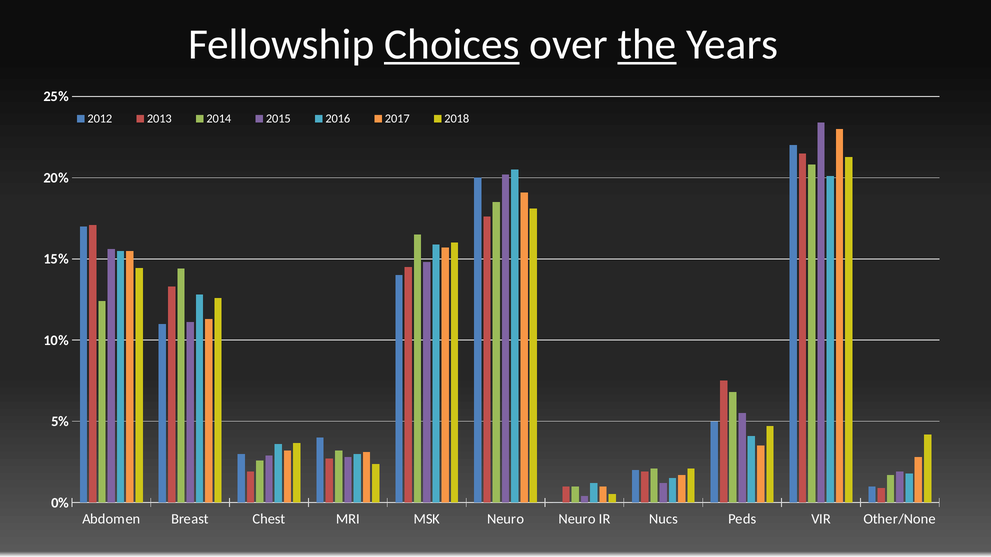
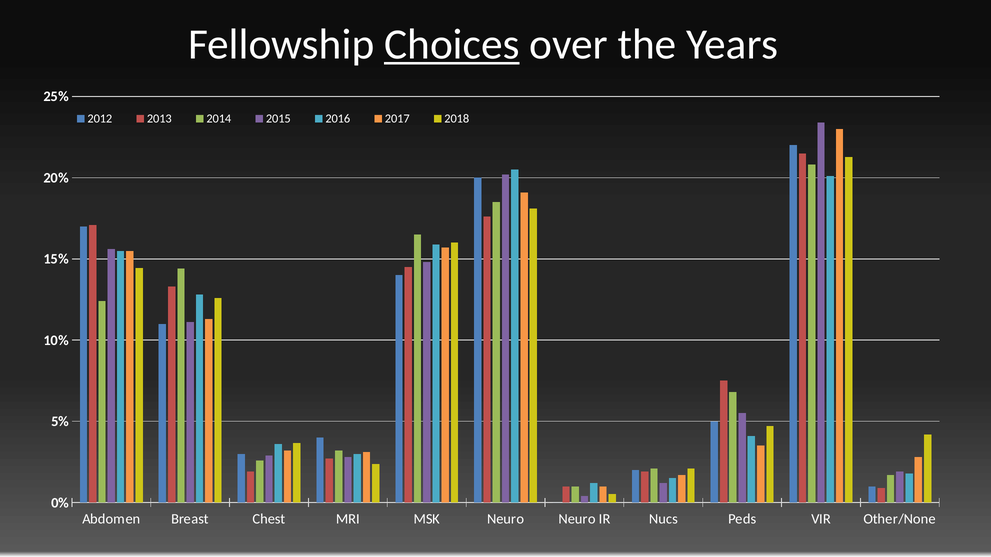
the underline: present -> none (647, 45)
